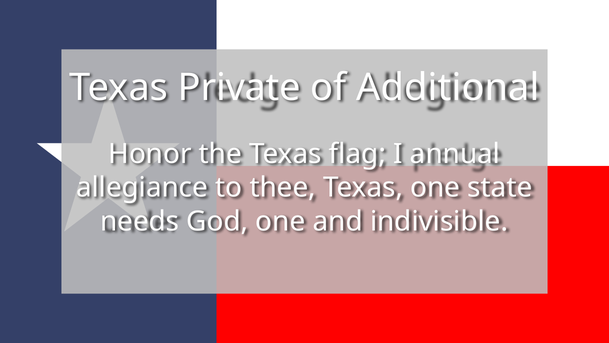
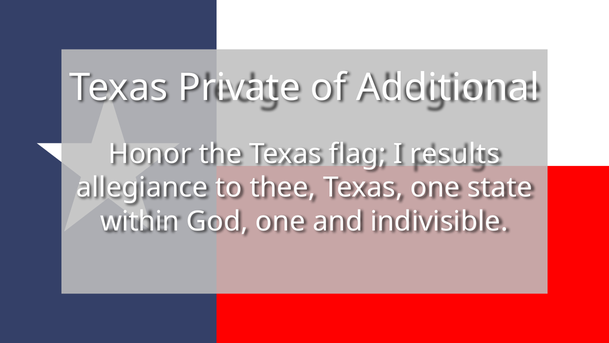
annual: annual -> results (455, 154)
needs: needs -> within (140, 221)
